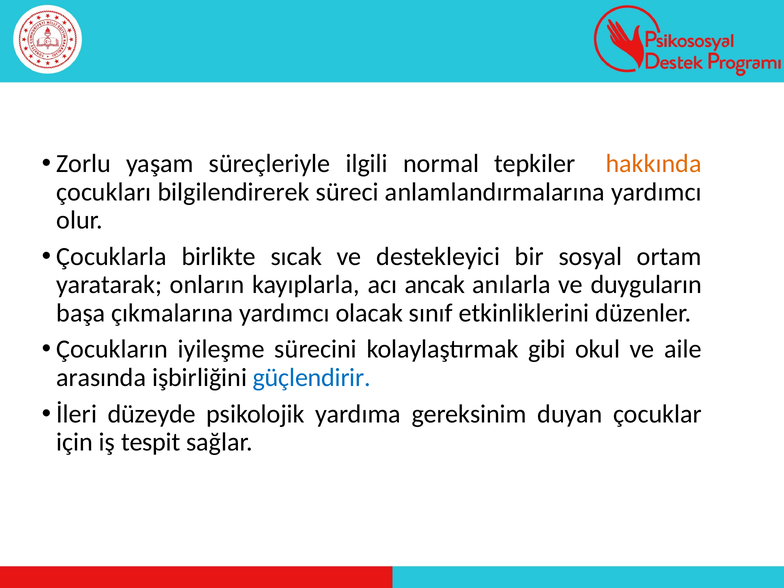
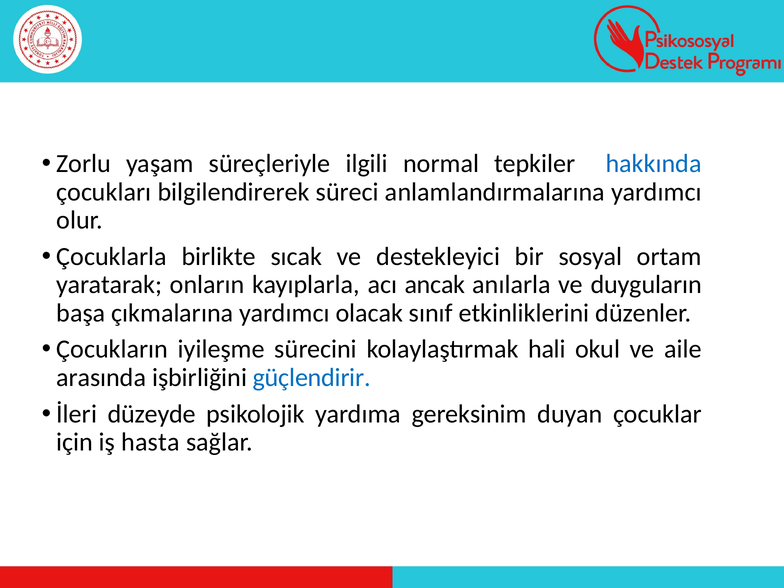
hakkında colour: orange -> blue (654, 164)
gibi: gibi -> hali (547, 349)
tespit: tespit -> hasta (150, 442)
